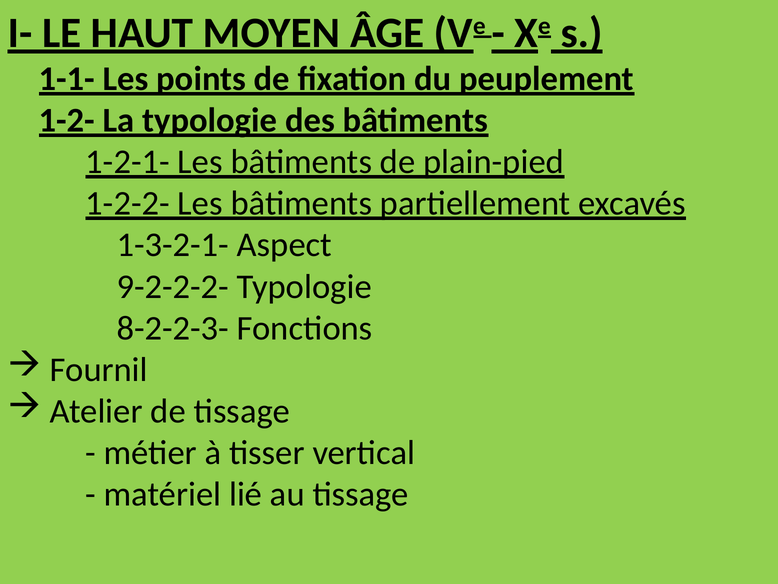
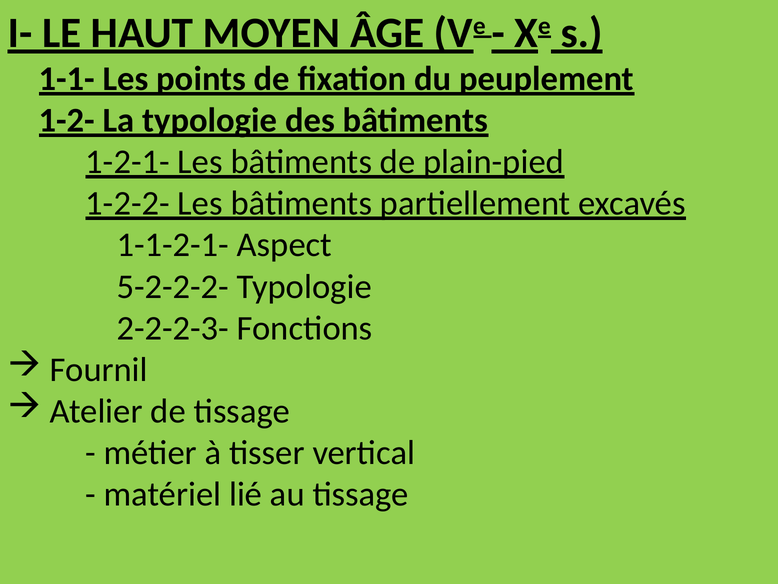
1-3-2-1-: 1-3-2-1- -> 1-1-2-1- (173, 245)
9-2-2-2-: 9-2-2-2- -> 5-2-2-2- (173, 286)
8-2-2-3-: 8-2-2-3- -> 2-2-2-3- (173, 328)
